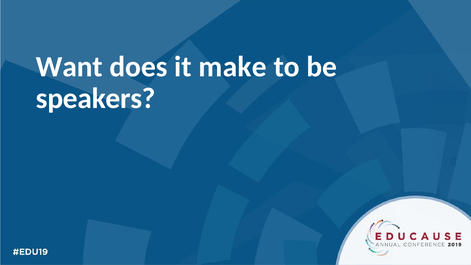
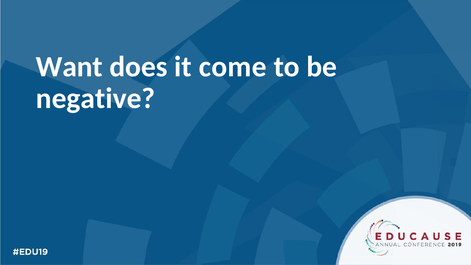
make: make -> come (233, 67)
speakers: speakers -> negative (96, 99)
